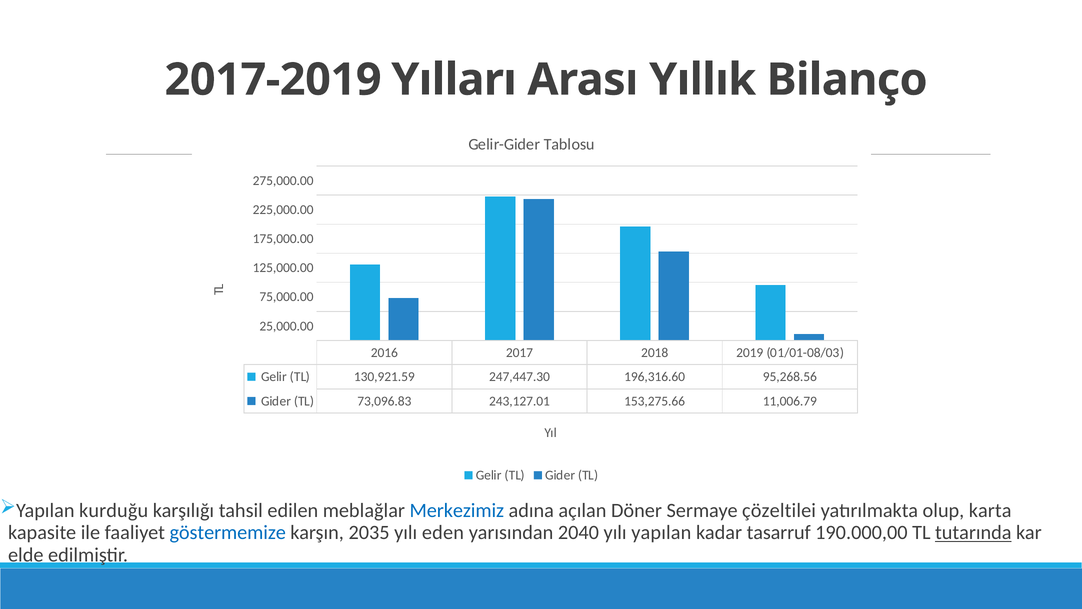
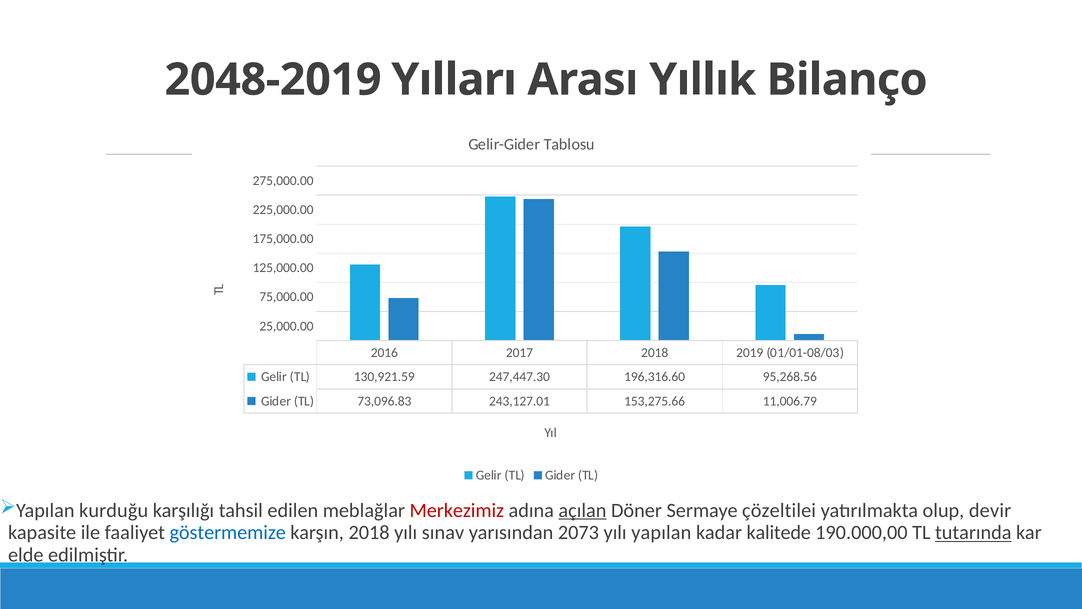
2017-2019: 2017-2019 -> 2048-2019 (273, 80)
Merkezimiz colour: blue -> red (457, 510)
açılan underline: none -> present (582, 510)
karta: karta -> devir (990, 510)
karşın 2035: 2035 -> 2018 (369, 532)
eden: eden -> sınav (443, 532)
2040: 2040 -> 2073 (578, 532)
tasarruf: tasarruf -> kalitede (779, 532)
